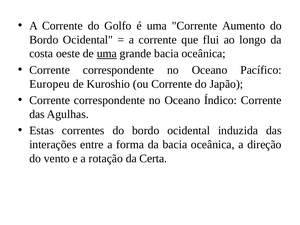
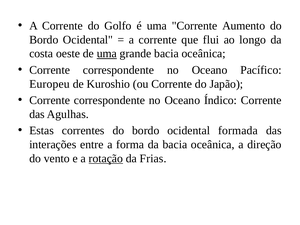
induzida: induzida -> formada (238, 131)
rotação underline: none -> present (106, 158)
Certa: Certa -> Frias (153, 158)
